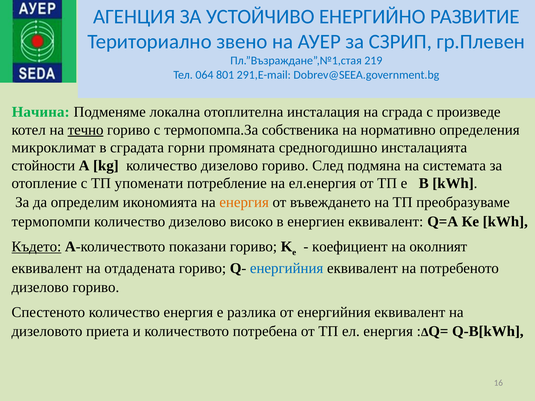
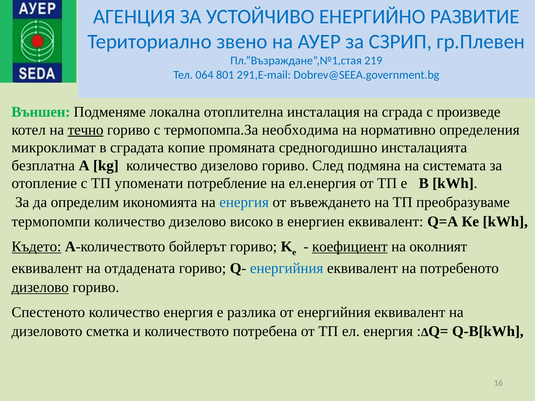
Начина: Начина -> Външен (41, 112)
собственика: собственика -> необходима (300, 130)
горни: горни -> копие (186, 148)
стойности: стойности -> безплатна (43, 166)
енергия colour: orange -> blue (244, 203)
показани: показани -> бойлерът (198, 247)
коефициент underline: none -> present (350, 247)
дизелово underline: none -> present (40, 287)
приета: приета -> сметка (108, 332)
